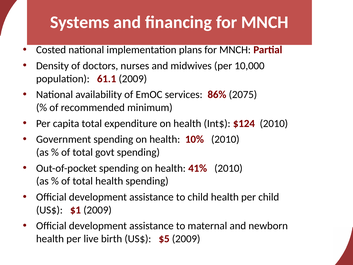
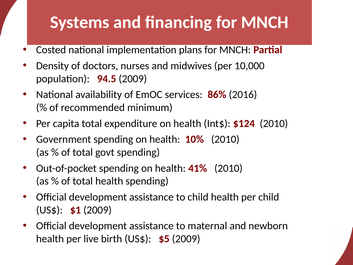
61.1: 61.1 -> 94.5 (107, 79)
2075: 2075 -> 2016 (243, 95)
